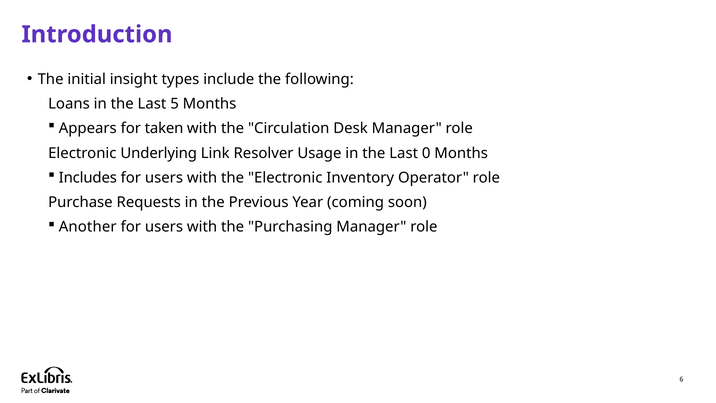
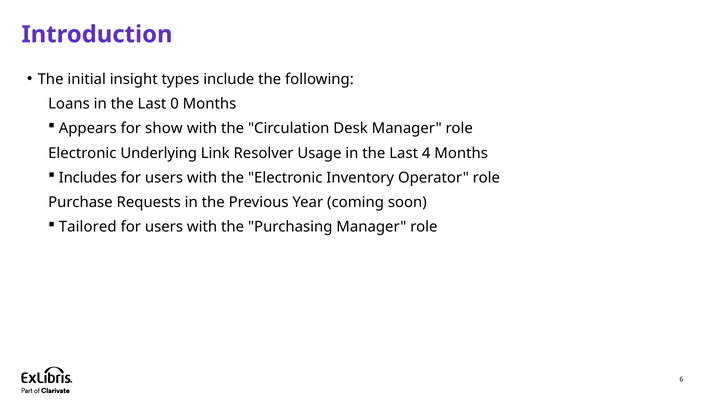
5: 5 -> 0 (175, 104)
taken: taken -> show (164, 128)
0: 0 -> 4 (426, 153)
Another: Another -> Tailored (88, 227)
